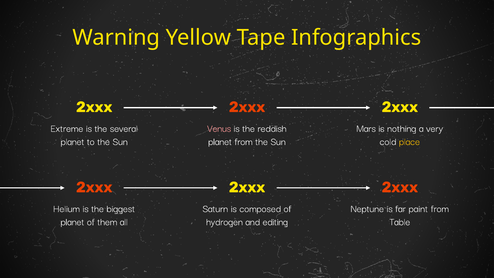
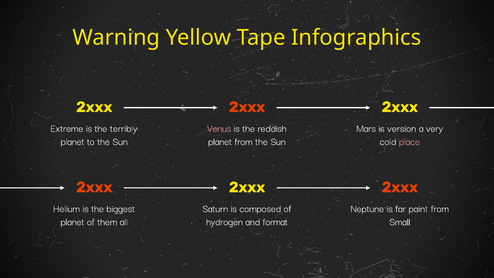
several: several -> terribly (124, 128)
nothing: nothing -> version (402, 128)
place colour: yellow -> pink (409, 141)
editing: editing -> format (275, 222)
Table: Table -> Small (400, 222)
